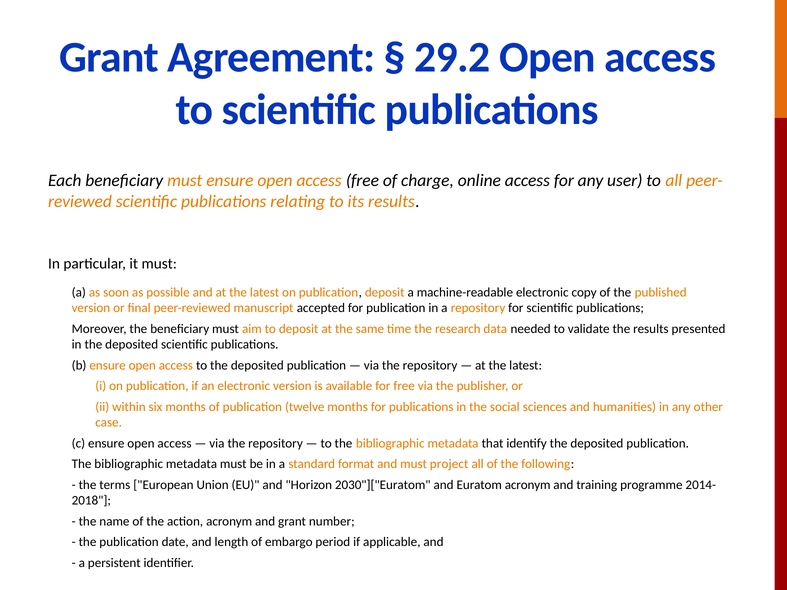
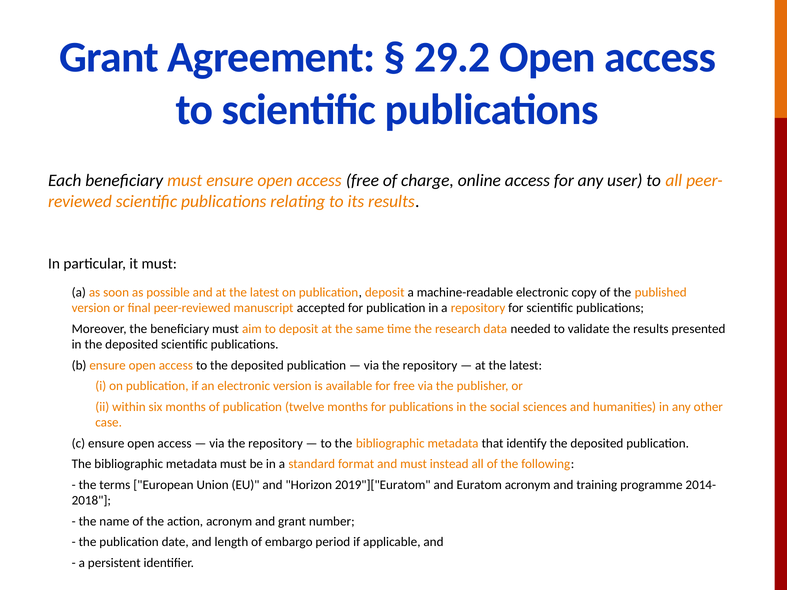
project: project -> instead (449, 464)
2030"]["Euratom: 2030"]["Euratom -> 2019"]["Euratom (383, 485)
